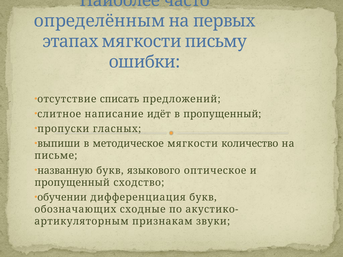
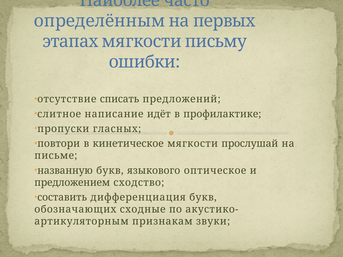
в пропущенный: пропущенный -> профилактике (222, 114)
выпиши: выпиши -> повтори (59, 144)
методическое: методическое -> кинетическое (128, 144)
количество: количество -> прослушай (250, 144)
пропущенный: пропущенный -> предложением (72, 183)
обучении: обучении -> составить (62, 198)
